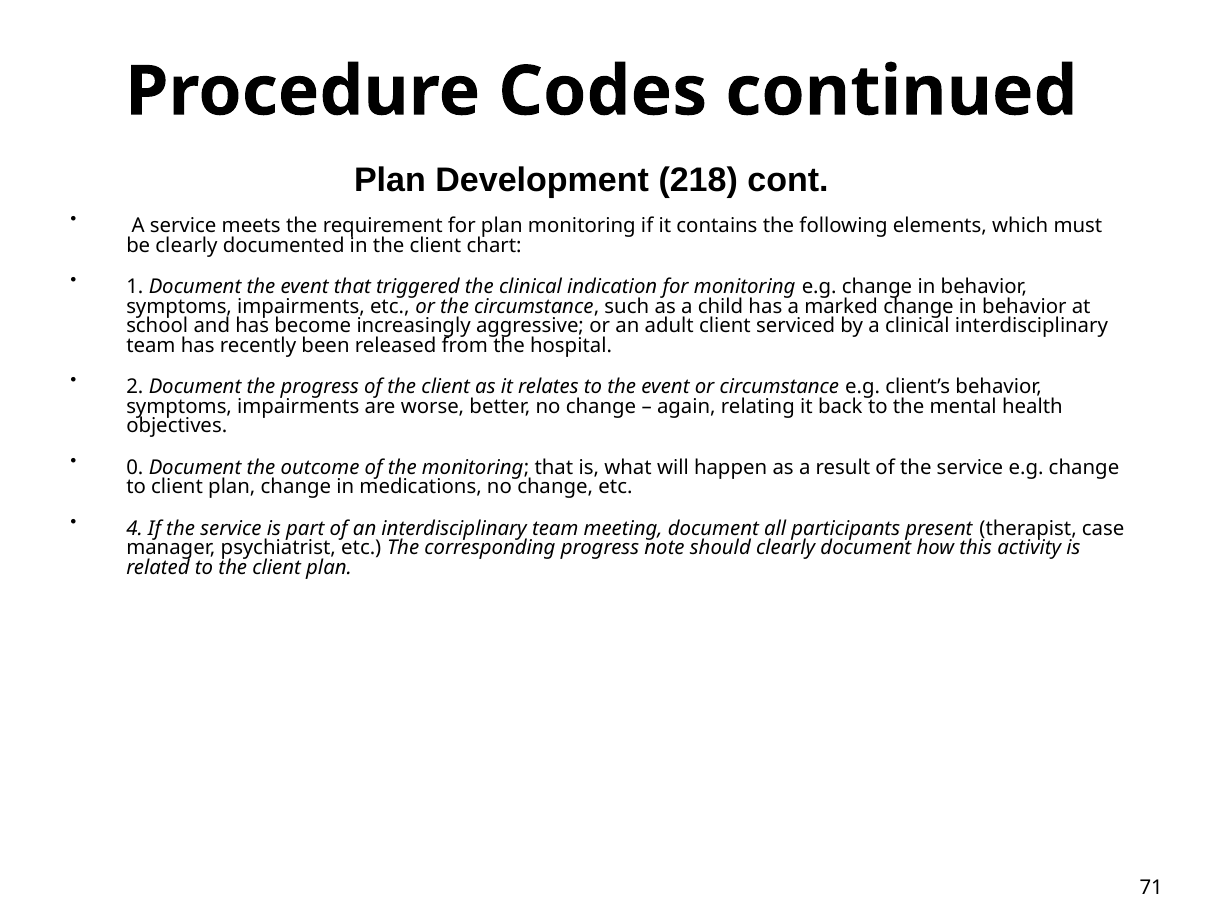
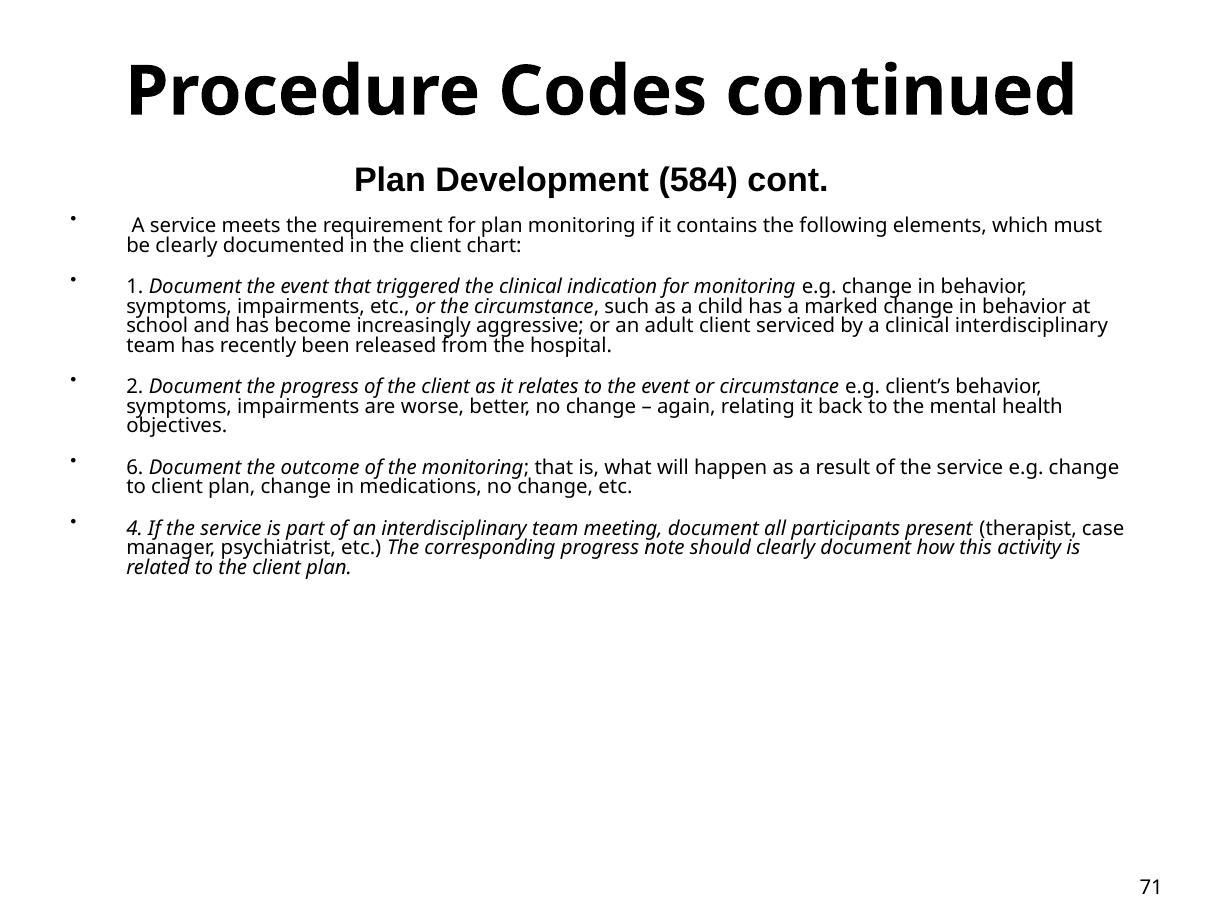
218: 218 -> 584 (698, 180)
0: 0 -> 6 (135, 468)
